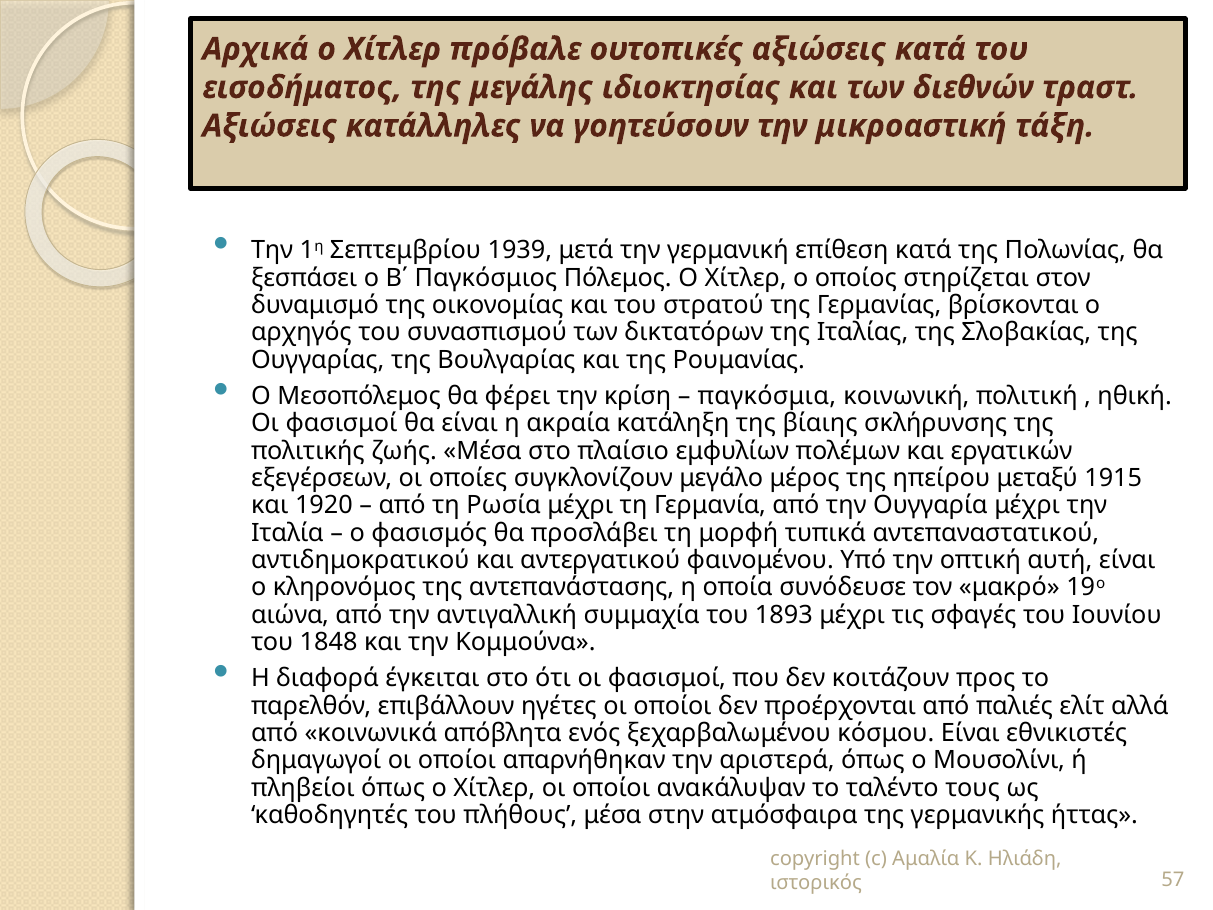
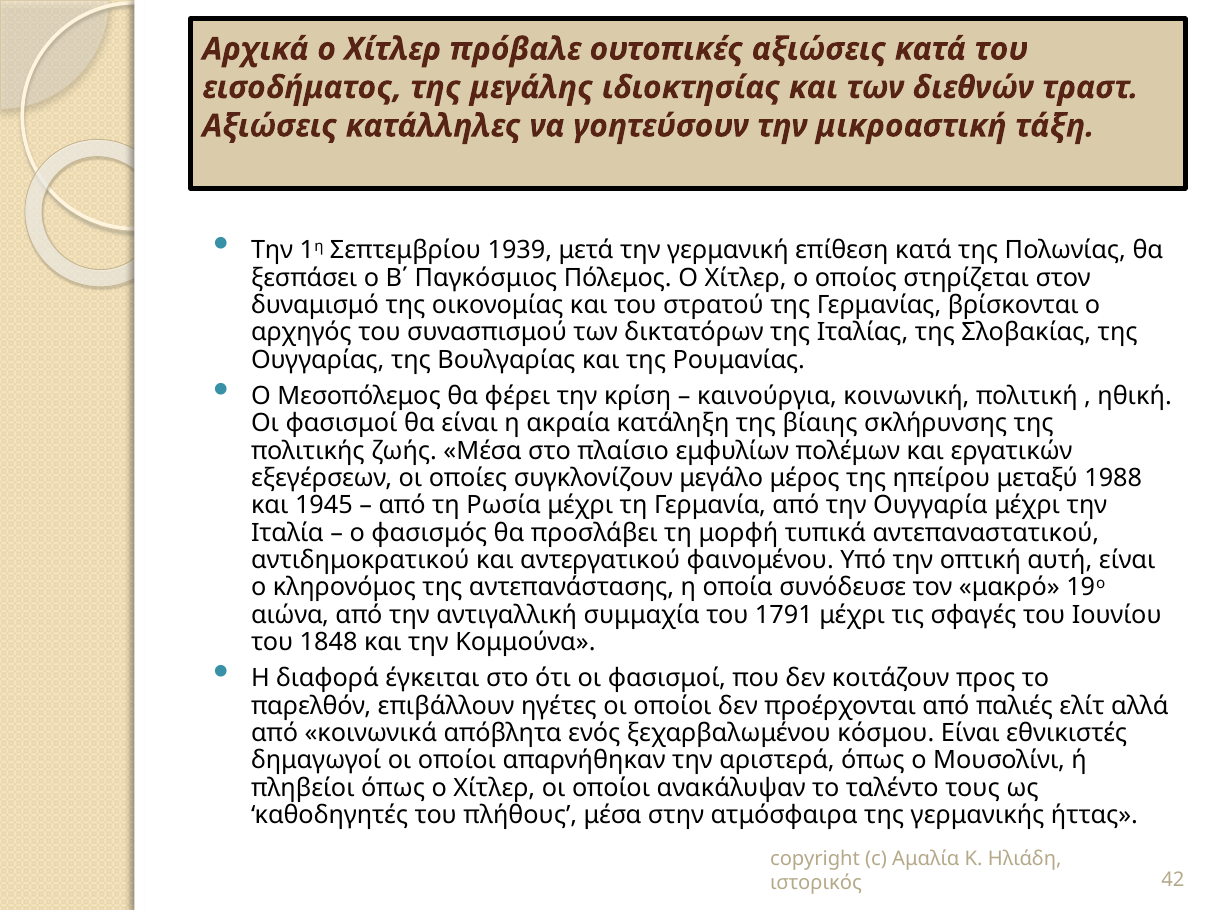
παγκόσμια: παγκόσμια -> καινούργια (767, 396)
1915: 1915 -> 1988 (1113, 478)
1920: 1920 -> 1945 (324, 505)
1893: 1893 -> 1791 (784, 615)
57: 57 -> 42 (1173, 880)
